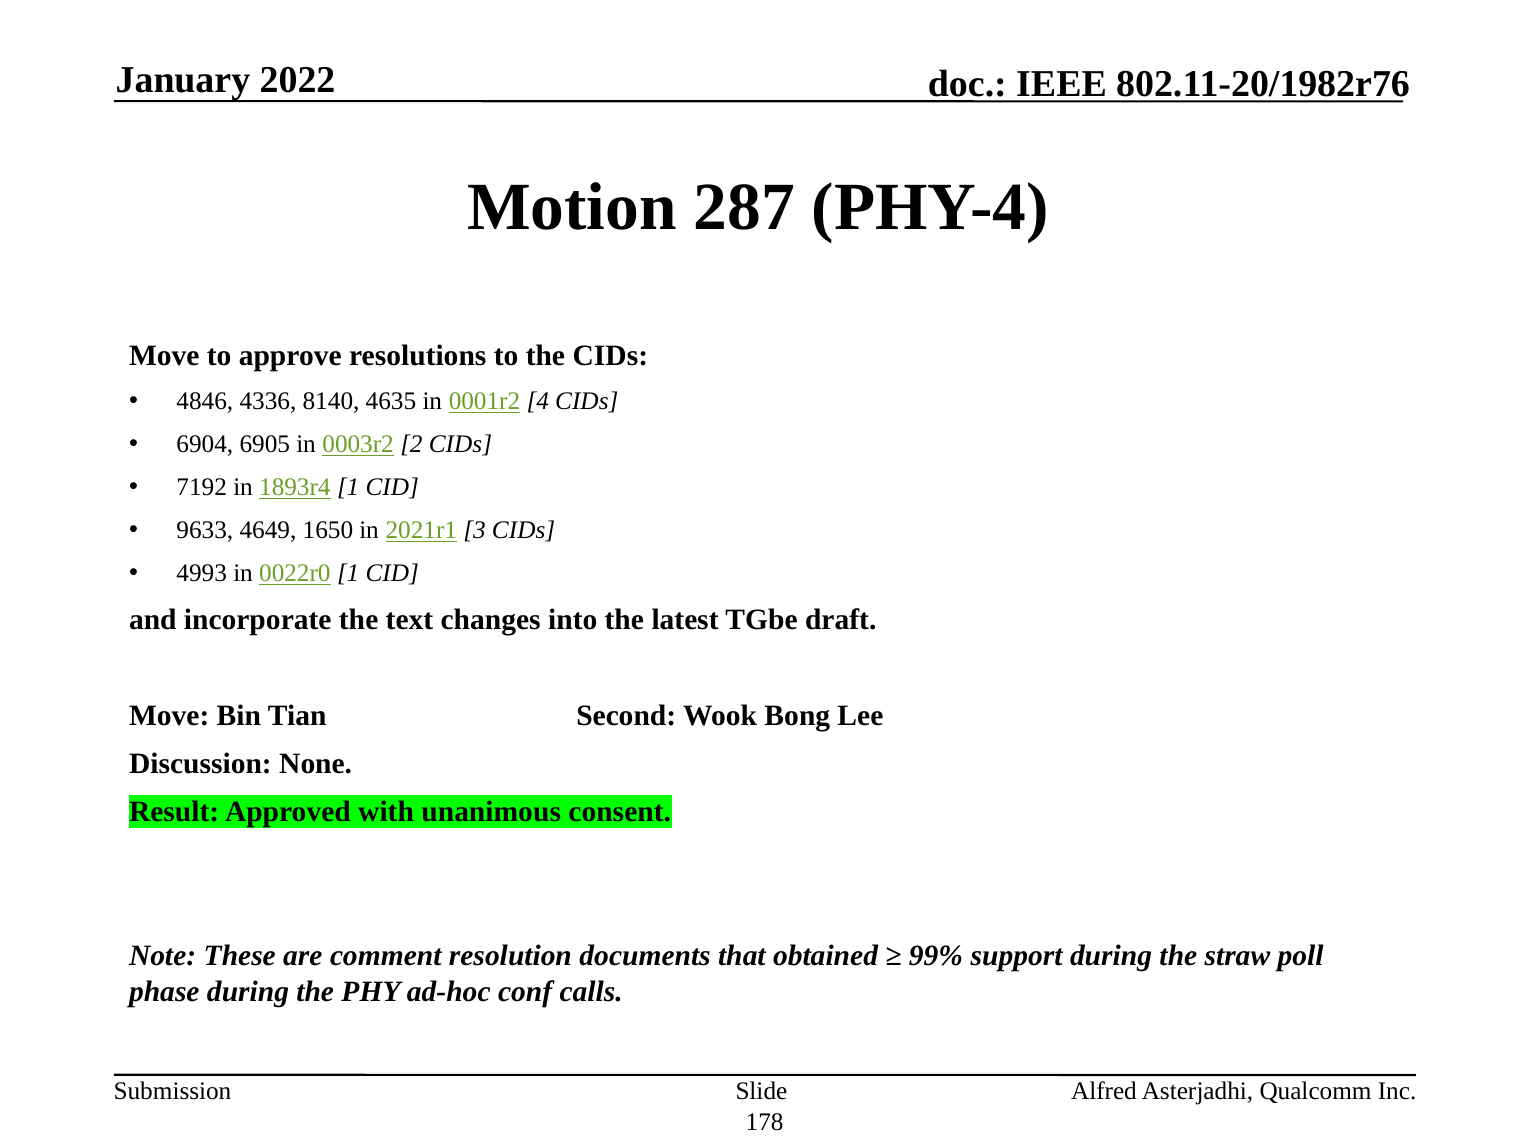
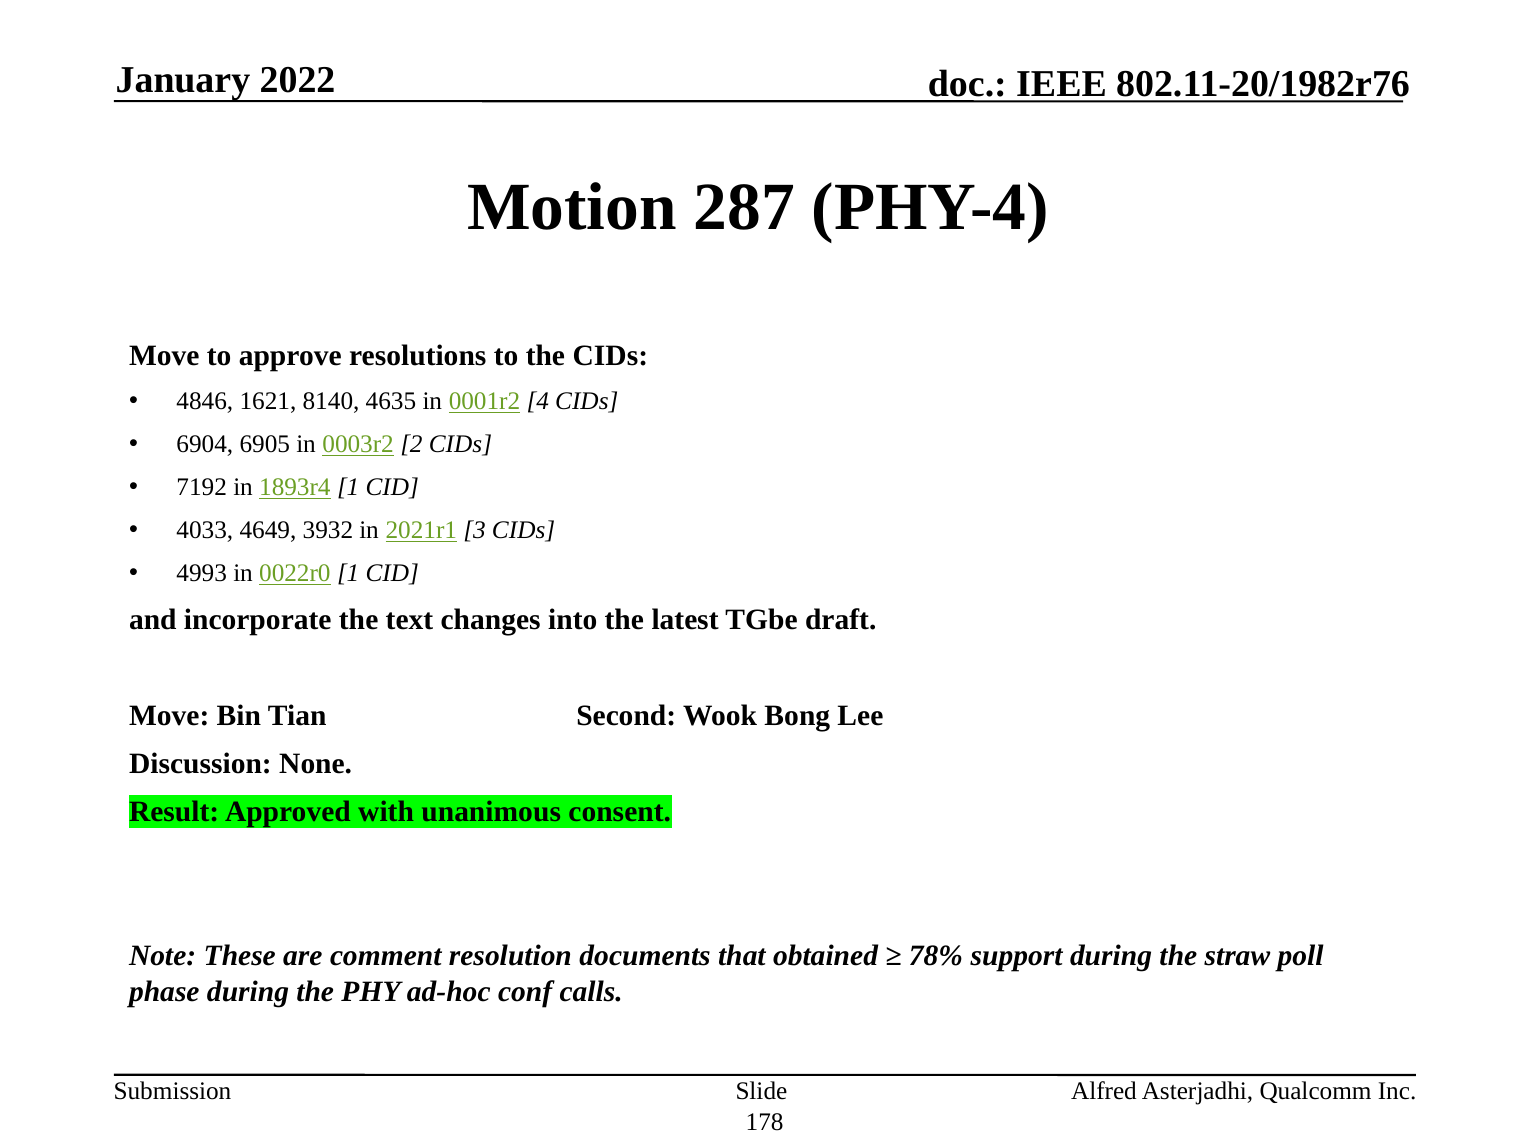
4336: 4336 -> 1621 (268, 401)
9633: 9633 -> 4033 (205, 530)
1650: 1650 -> 3932 (328, 530)
99%: 99% -> 78% (936, 956)
